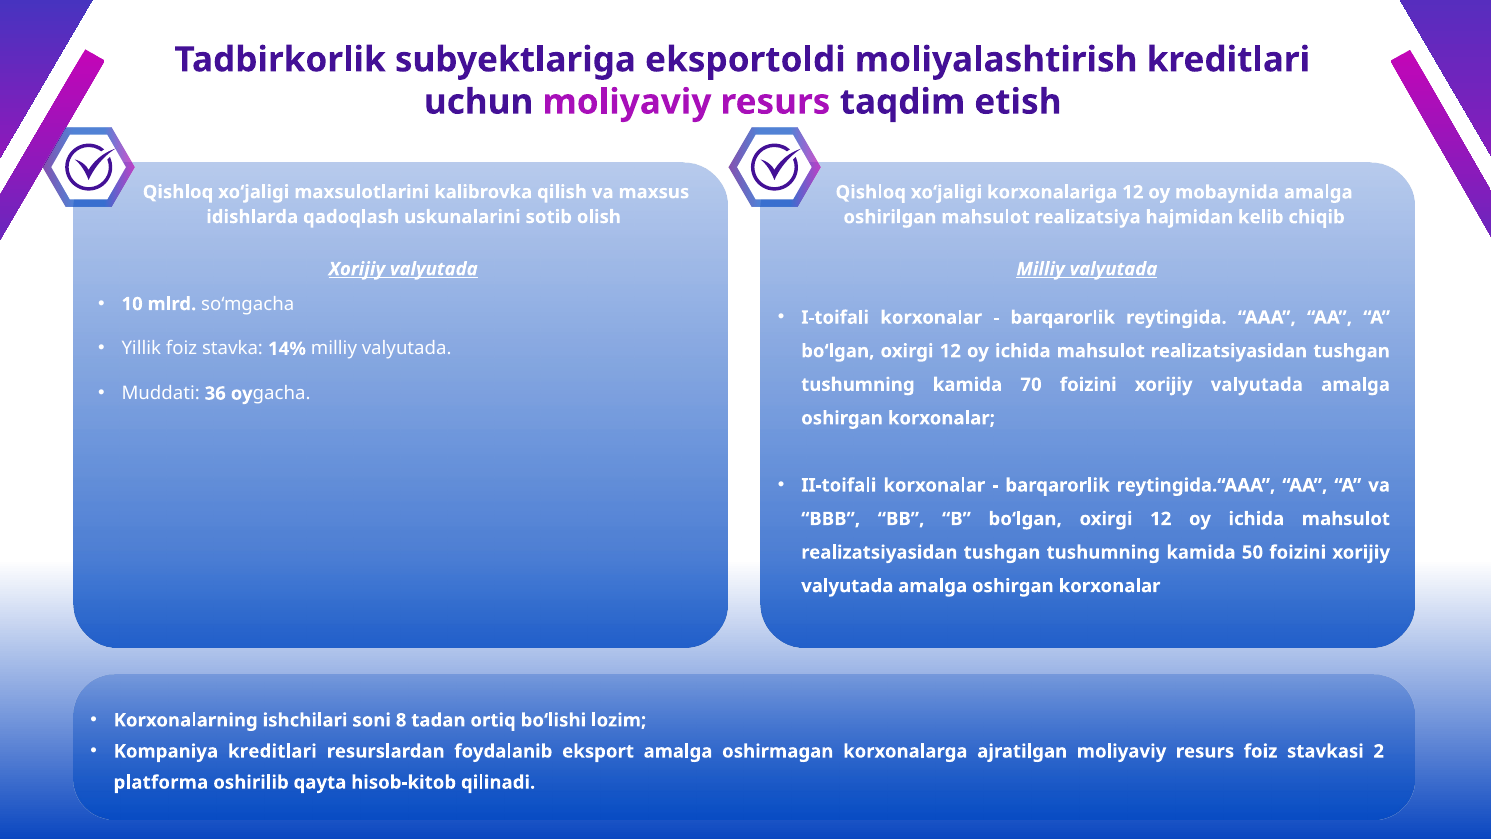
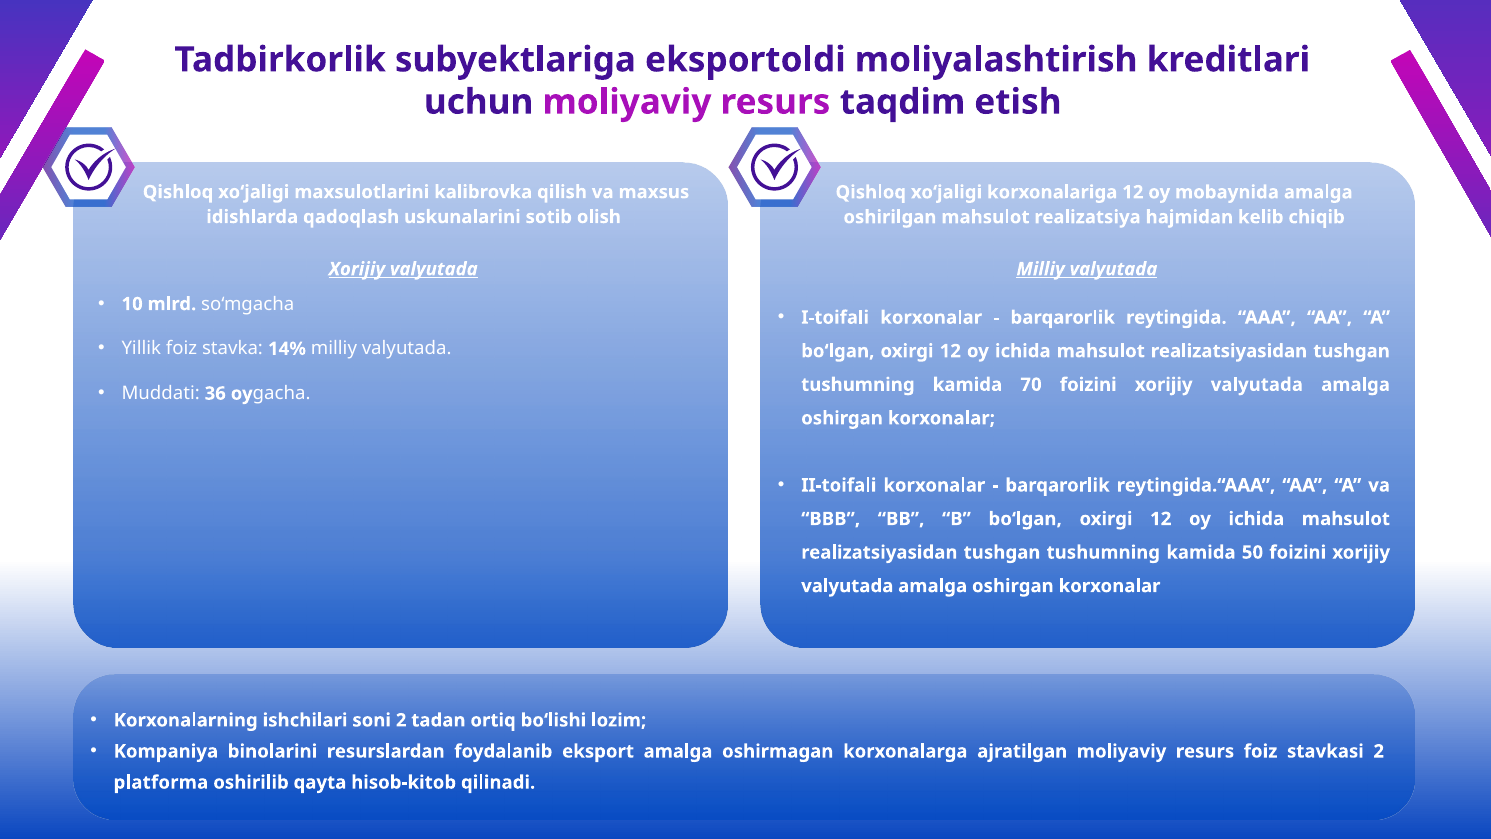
soni 8: 8 -> 2 (401, 720)
Kompaniya kreditlari: kreditlari -> binolarini (272, 751)
